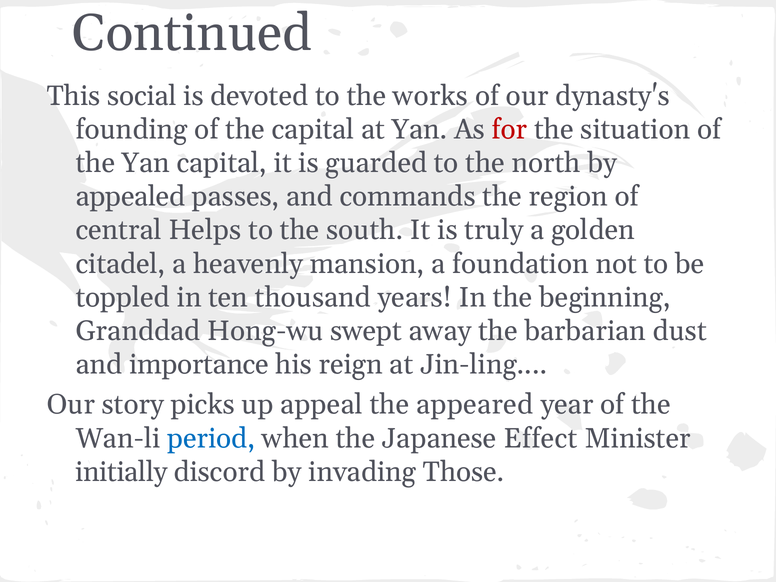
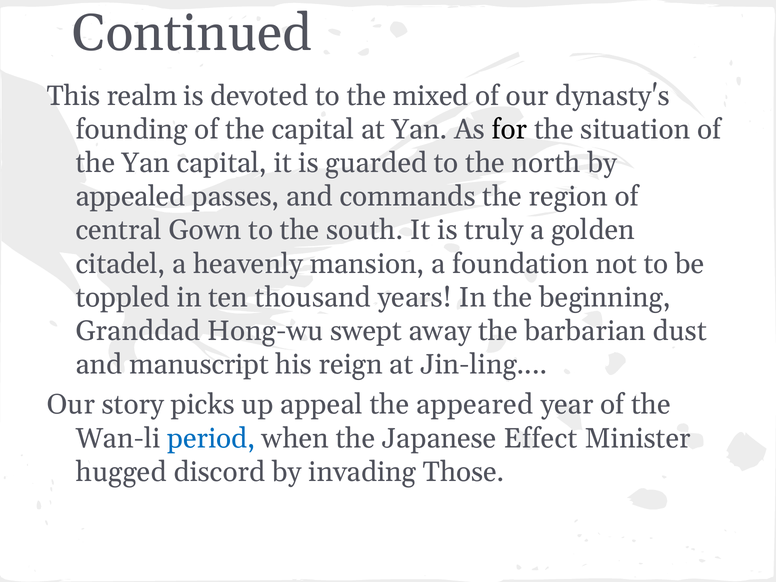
social: social -> realm (142, 96)
works: works -> mixed (431, 96)
for colour: red -> black (510, 129)
Helps: Helps -> Gown (205, 230)
importance: importance -> manuscript (199, 365)
initially: initially -> hugged (121, 472)
